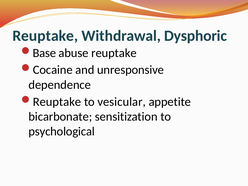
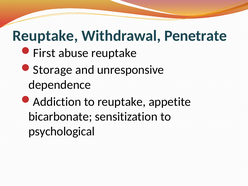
Dysphoric: Dysphoric -> Penetrate (196, 36)
Base: Base -> First (44, 53)
Cocaine: Cocaine -> Storage (53, 70)
Reuptake: Reuptake -> Addiction (57, 102)
to vesicular: vesicular -> reuptake (122, 102)
